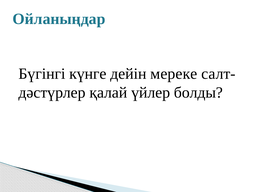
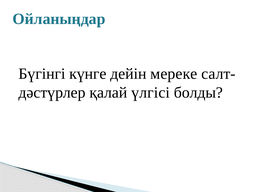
үйлер: үйлер -> үлгісі (151, 93)
